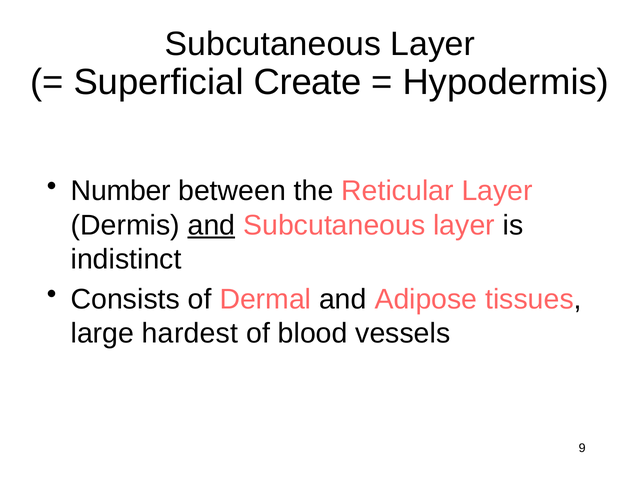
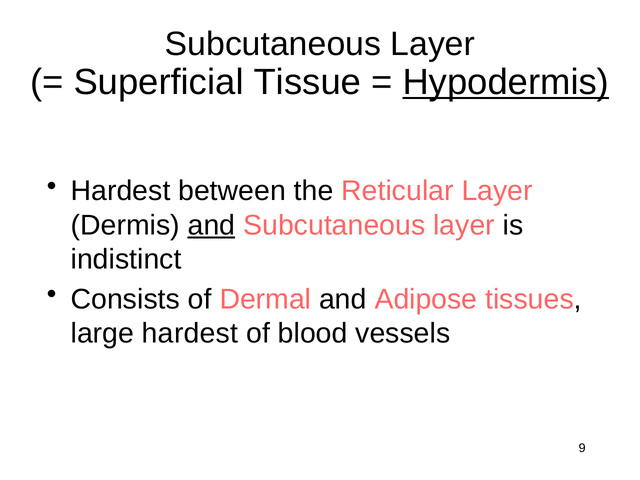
Create: Create -> Tissue (307, 82)
Hypodermis underline: none -> present (506, 82)
Number: Number -> Hardest (121, 191)
